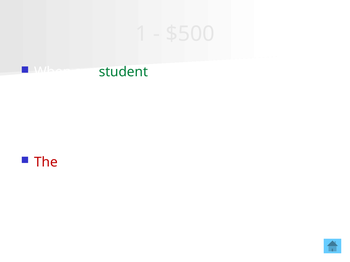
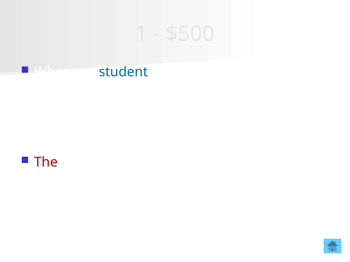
student colour: green -> blue (123, 72)
